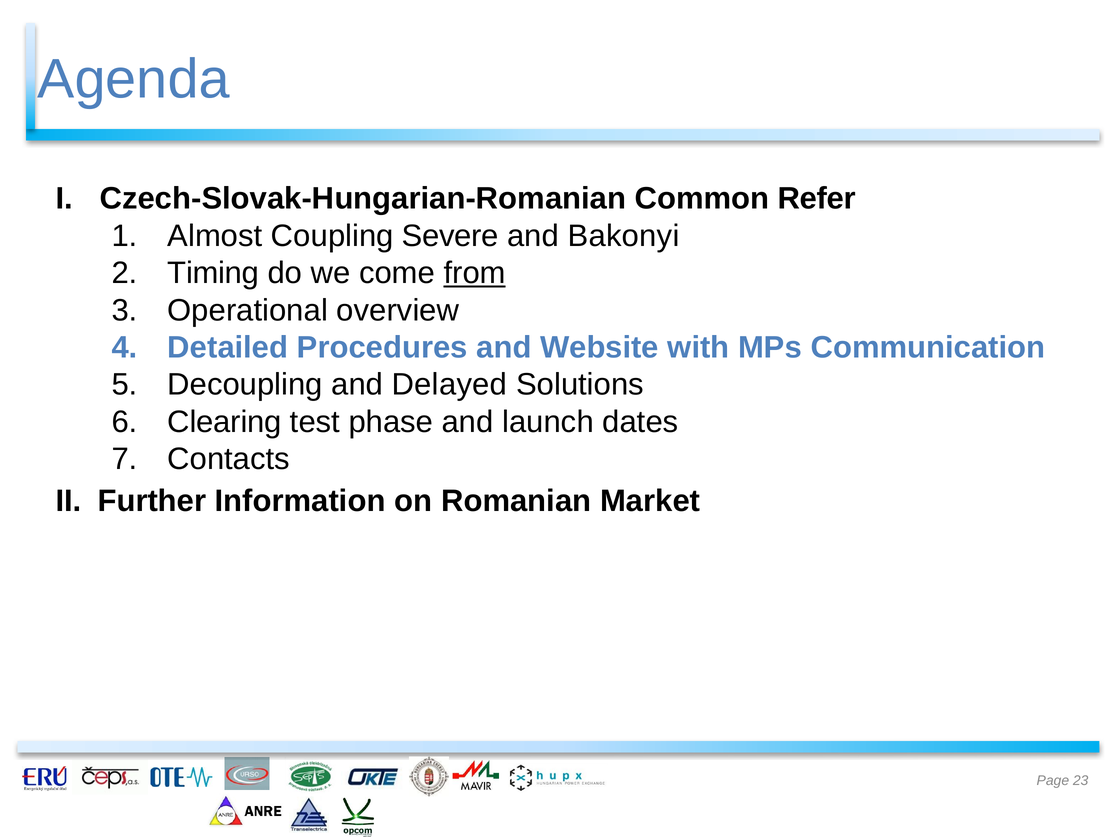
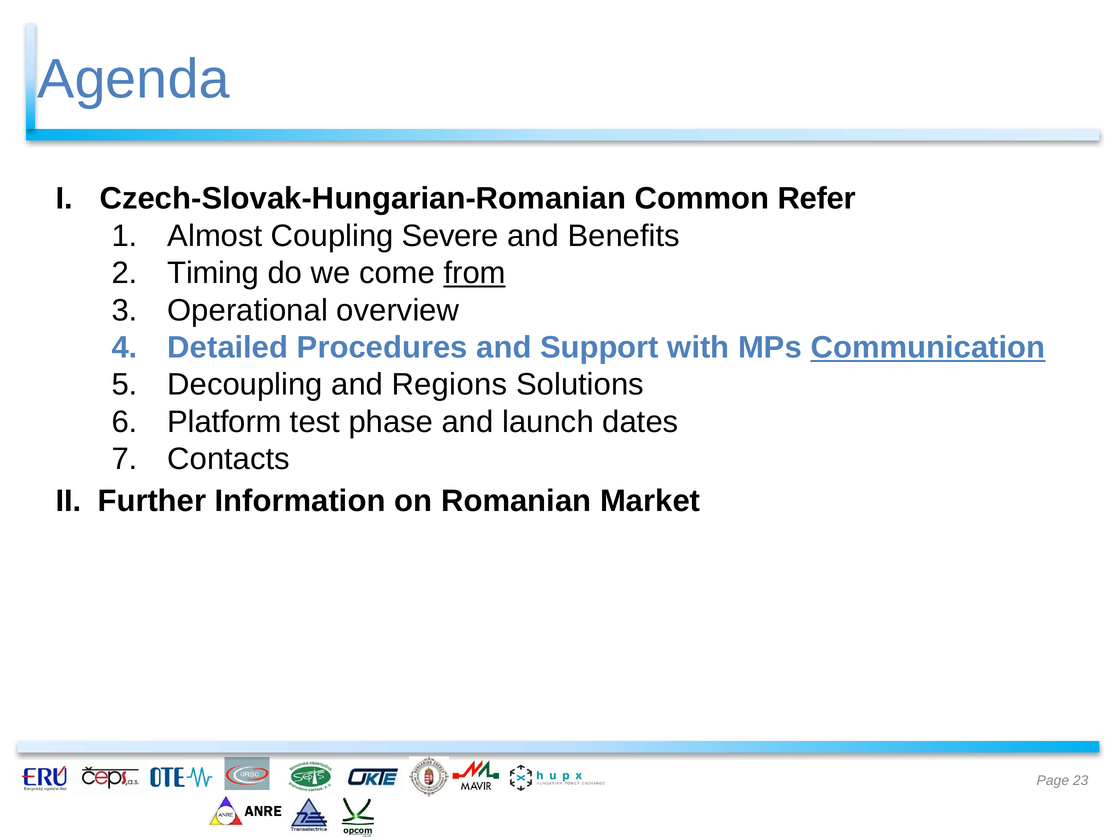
Bakonyi: Bakonyi -> Benefits (624, 236)
Website: Website -> Support (599, 348)
Communication underline: none -> present (928, 348)
Delayed: Delayed -> Regions (449, 385)
Clearing: Clearing -> Platform (224, 422)
